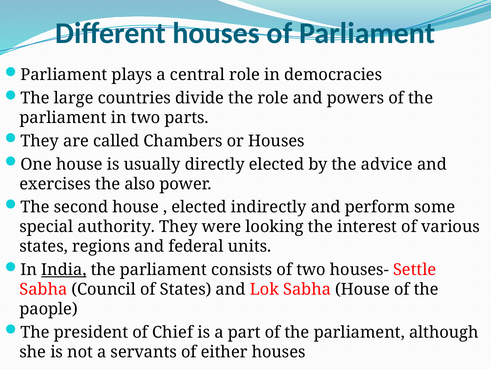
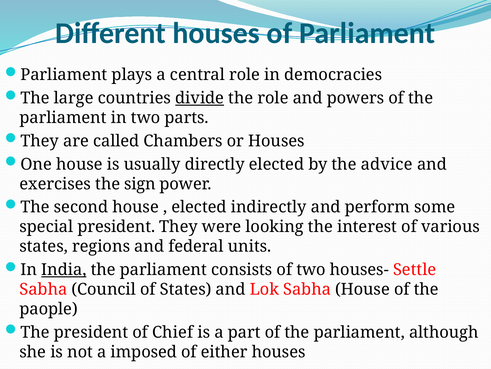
divide underline: none -> present (200, 98)
also: also -> sign (140, 184)
special authority: authority -> president (116, 226)
servants: servants -> imposed (144, 351)
